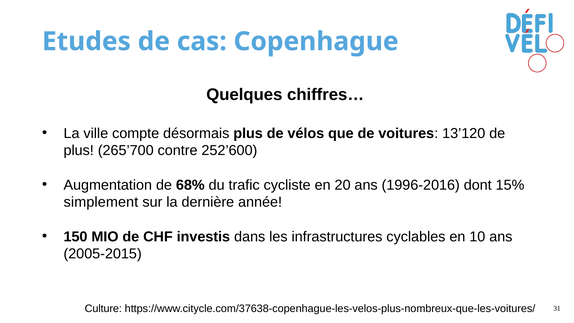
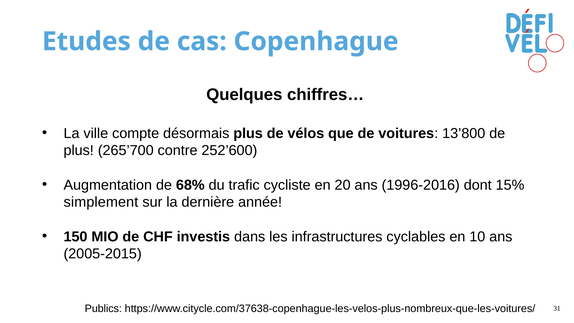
13’120: 13’120 -> 13’800 (464, 133)
Culture: Culture -> Publics (103, 308)
